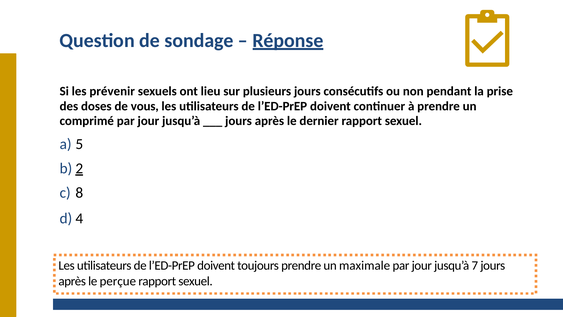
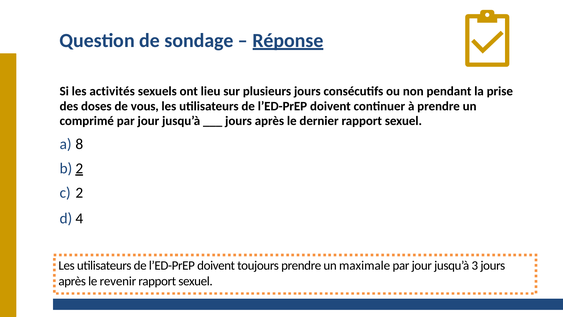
prévenir: prévenir -> activités (112, 91)
5: 5 -> 8 (79, 144)
8: 8 -> 2 (79, 193)
7: 7 -> 3 (475, 265)
perçue: perçue -> revenir (118, 281)
